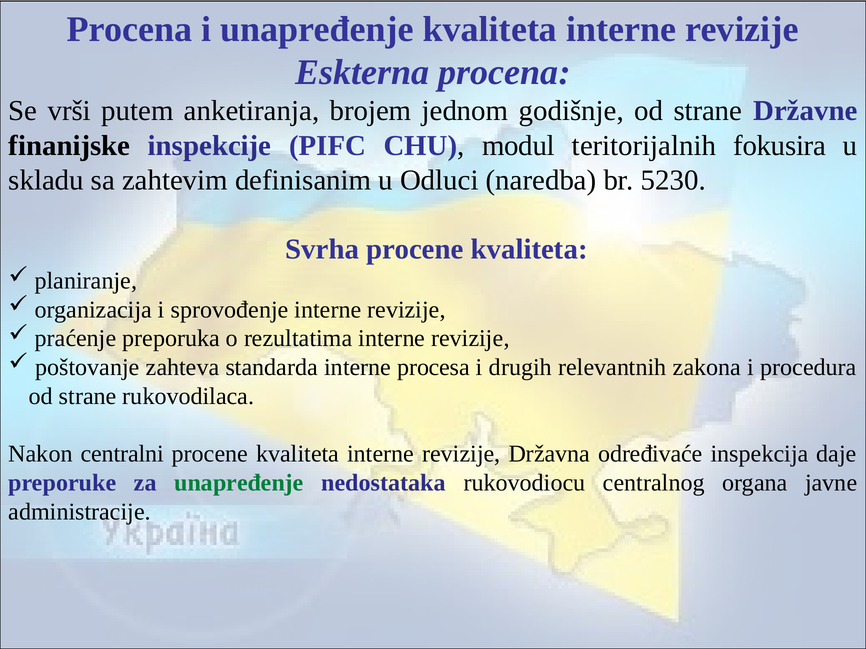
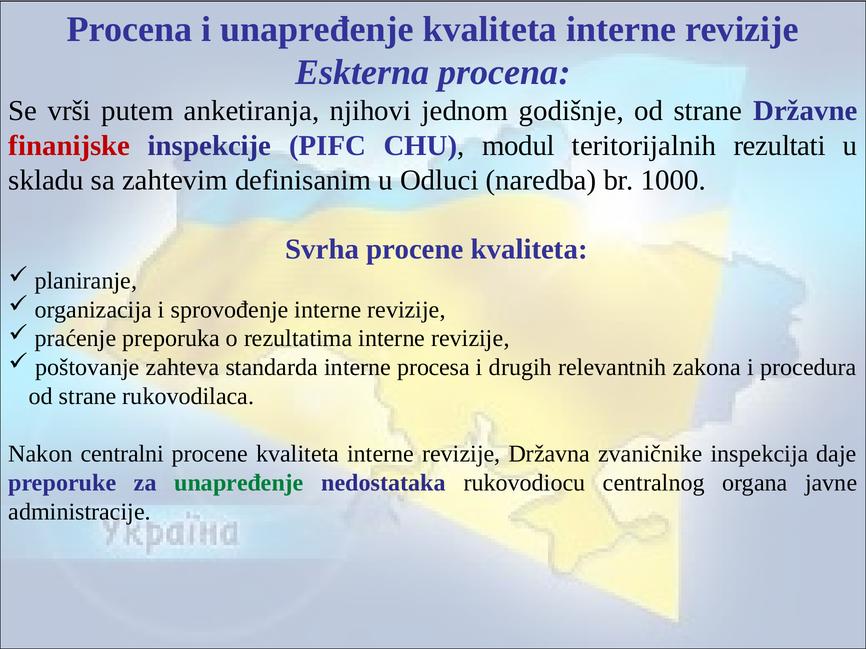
brojem: brojem -> njihovi (371, 111)
finanijske colour: black -> red (69, 146)
fokusira: fokusira -> rezultati (780, 146)
5230: 5230 -> 1000 (673, 180)
određivaće: određivaće -> zvaničnike (650, 454)
